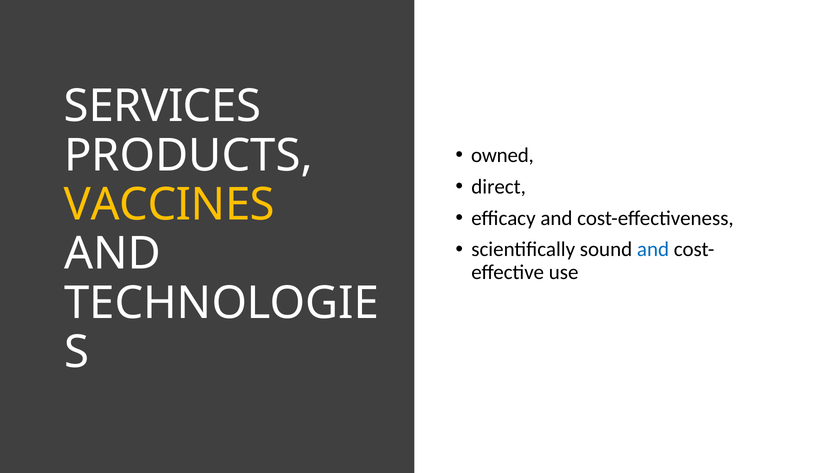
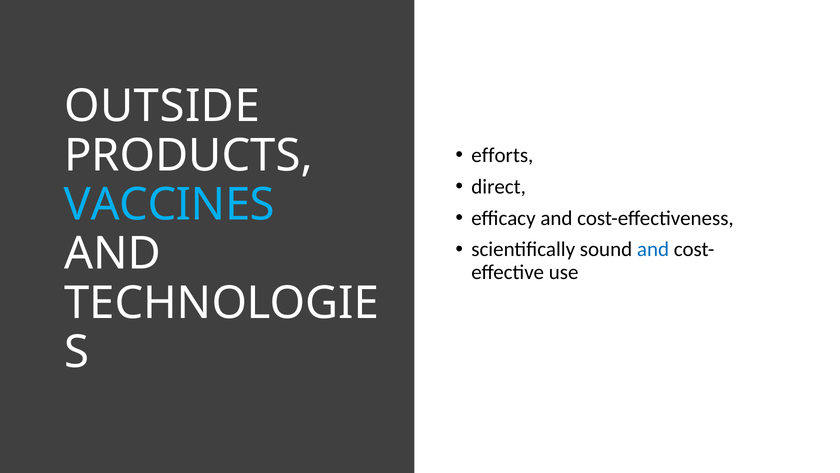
SERVICES: SERVICES -> OUTSIDE (162, 106)
owned: owned -> efforts (502, 155)
VACCINES colour: yellow -> light blue (169, 204)
